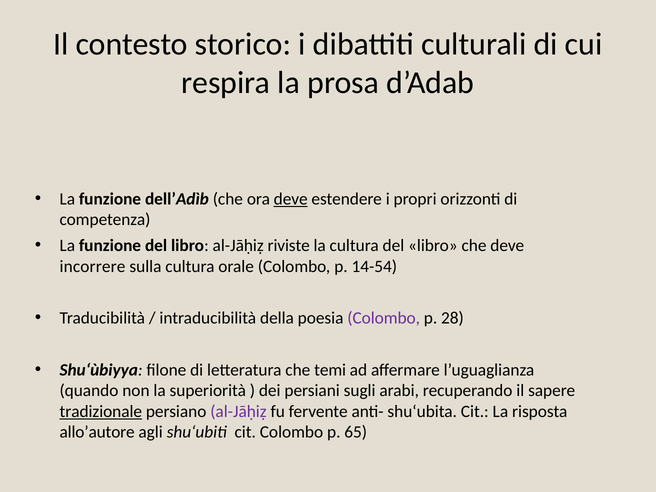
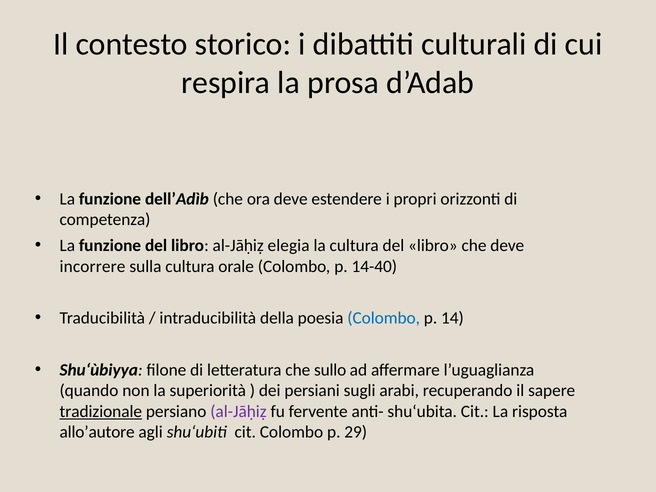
deve underline: present -> none (291, 199)
riviste: riviste -> elegia (289, 246)
14-54: 14-54 -> 14-40 (374, 266)
Colombo colour: purple -> blue (384, 318)
28: 28 -> 14 (452, 318)
temi: temi -> sullo (330, 370)
65: 65 -> 29 (356, 432)
